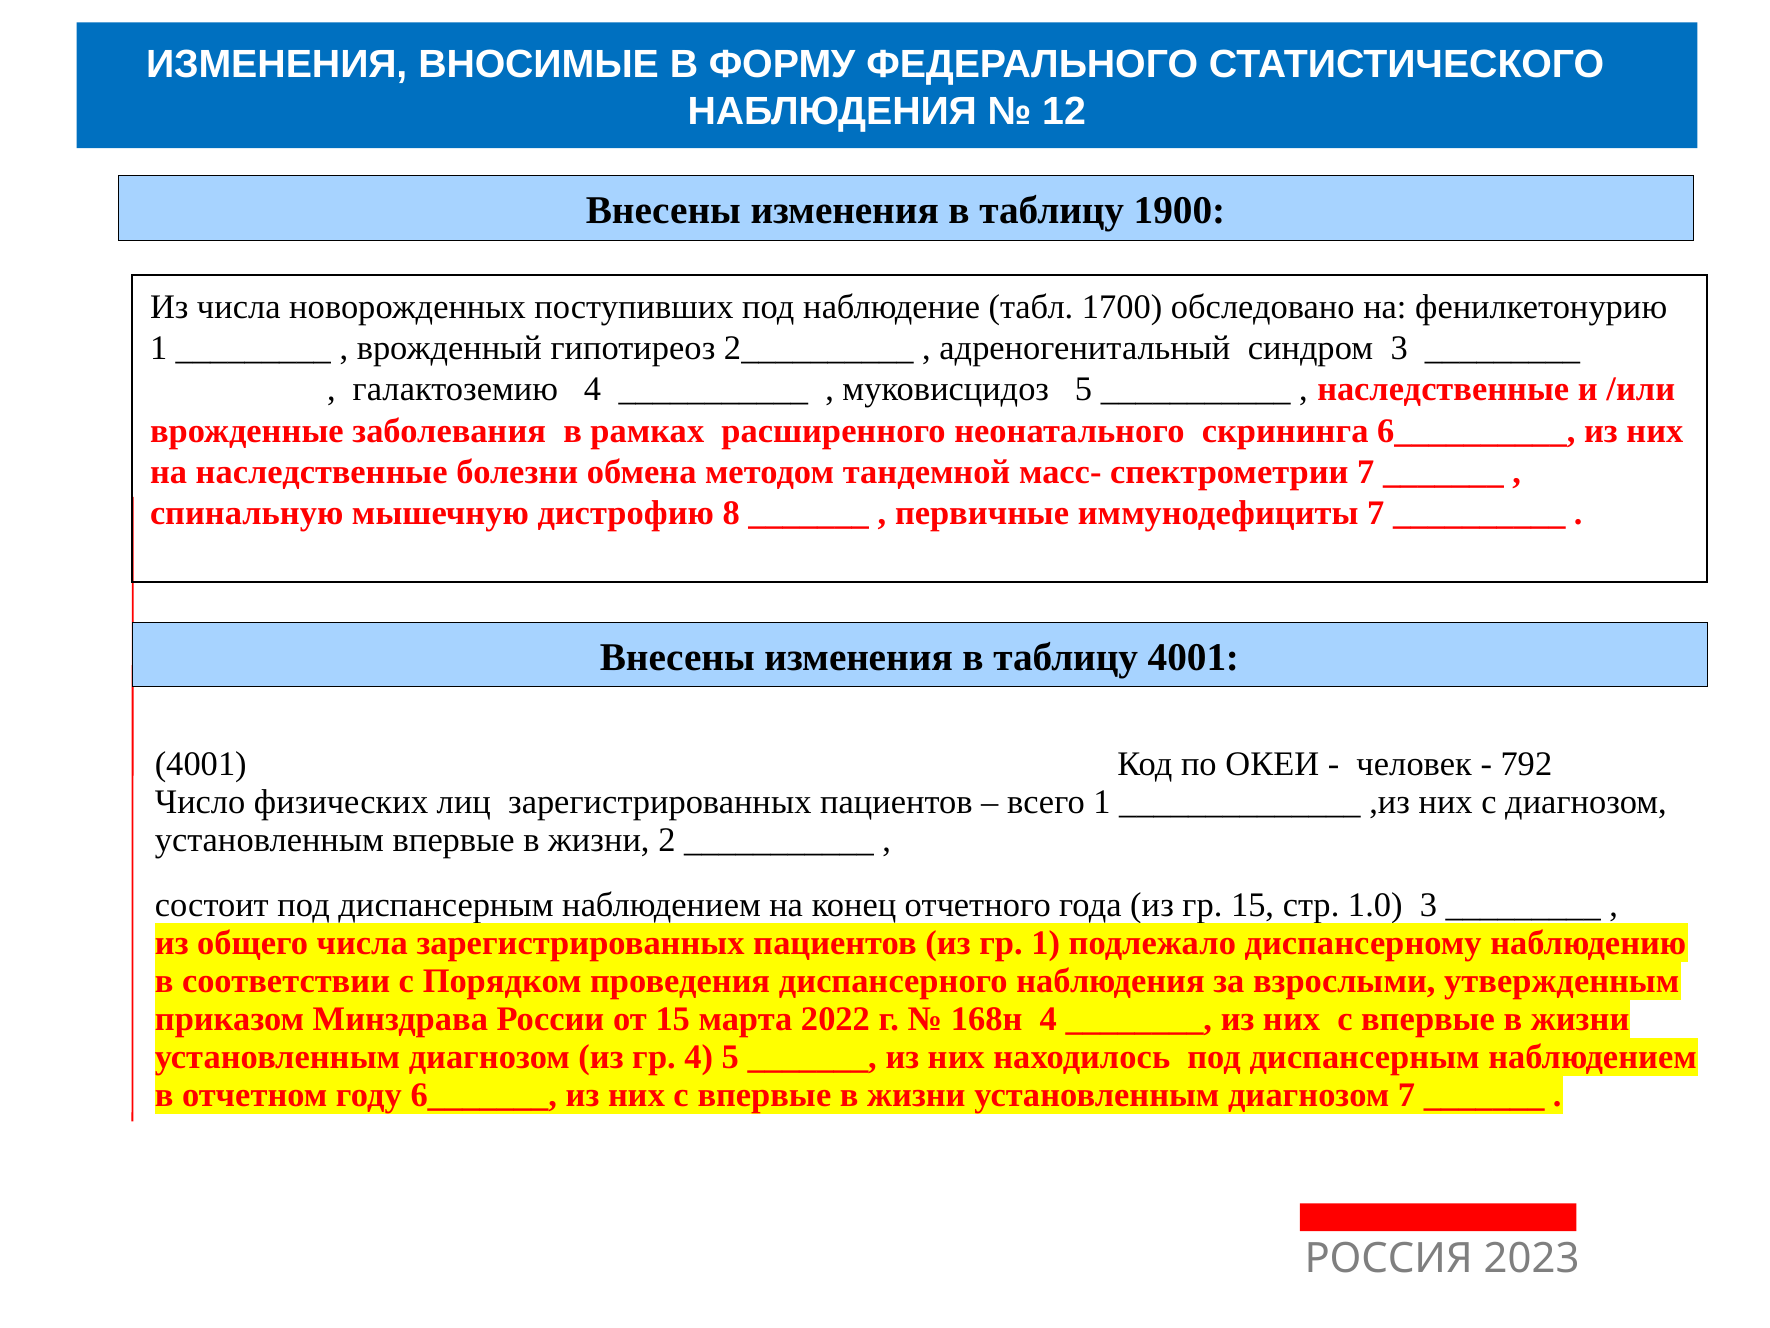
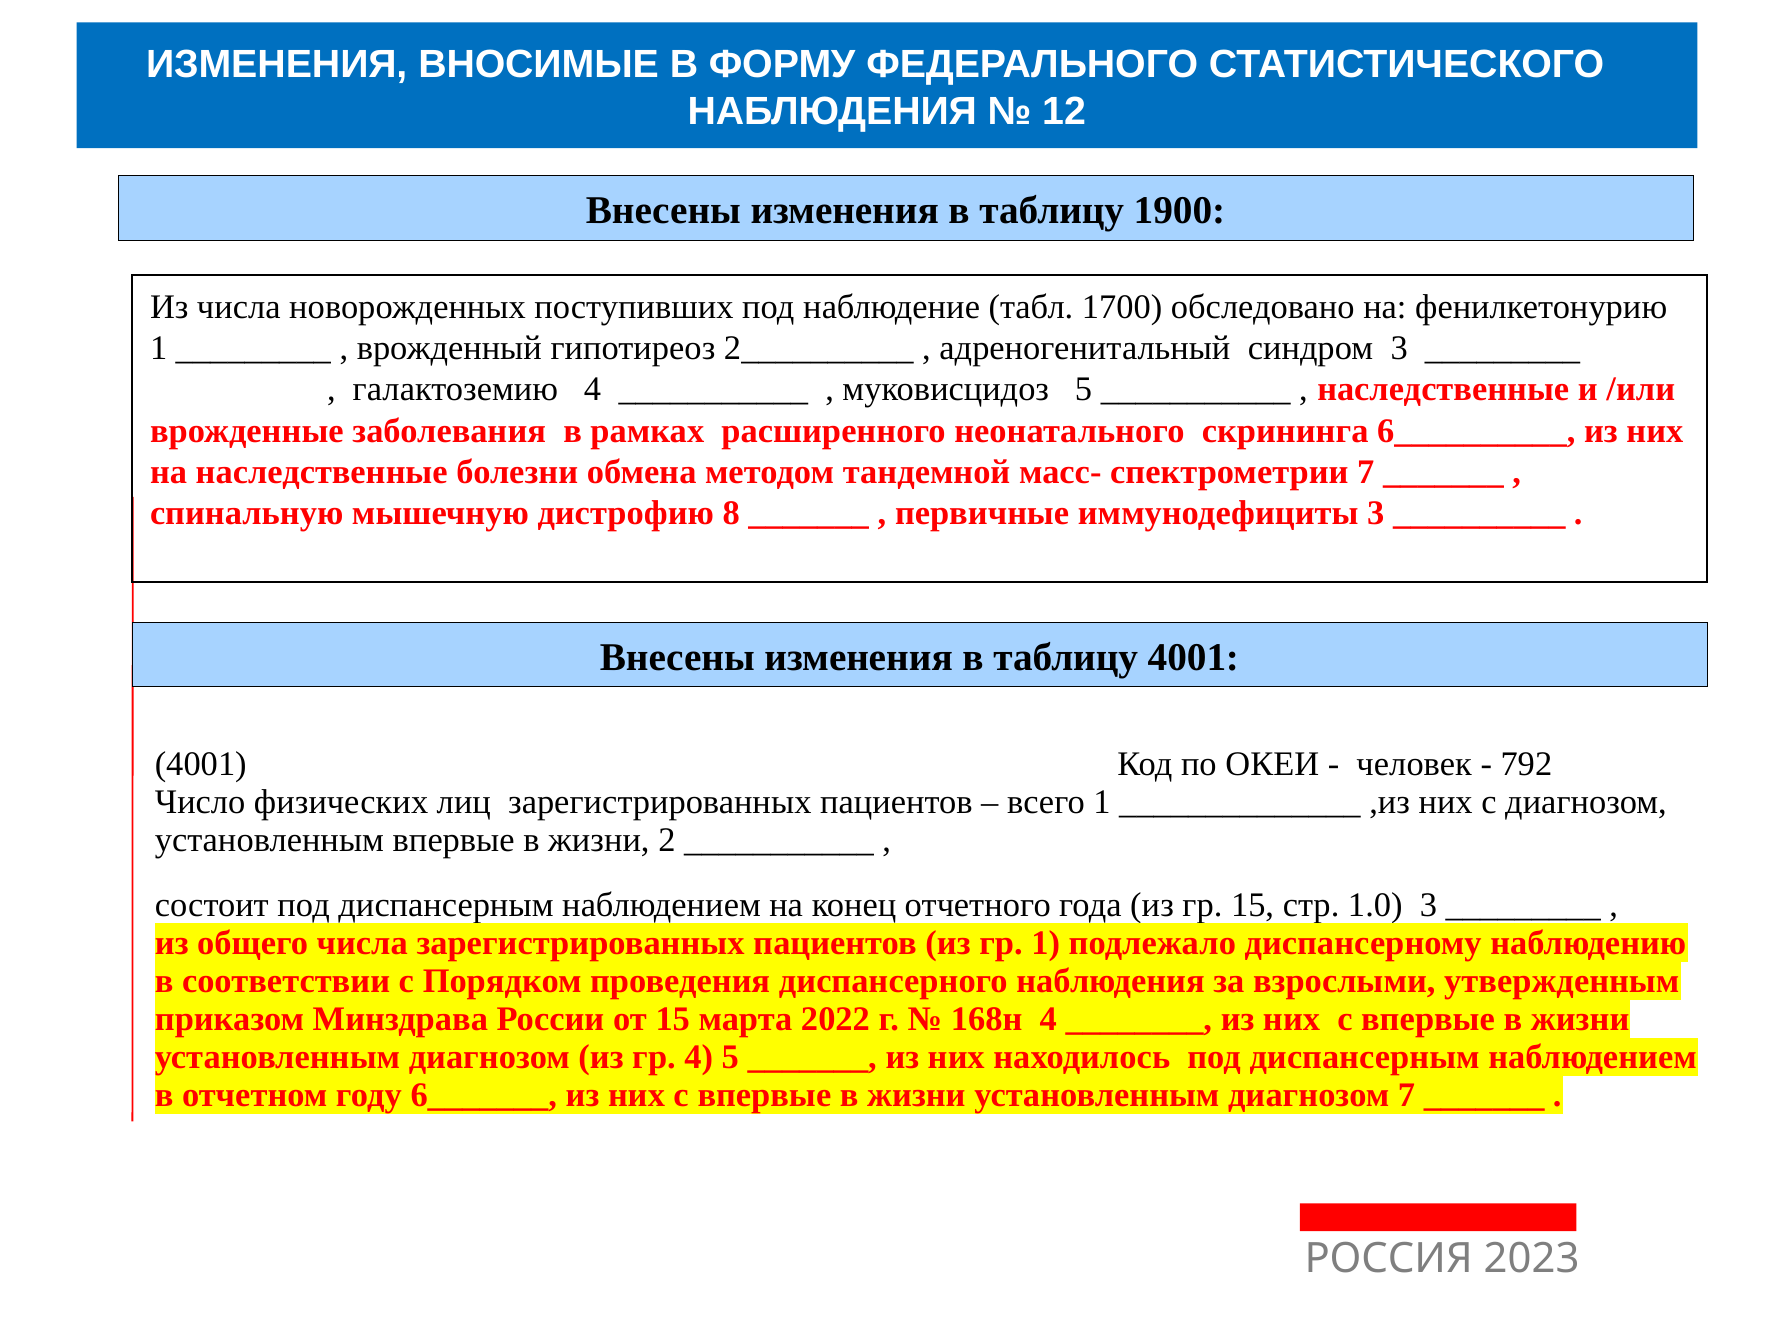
иммунодефициты 7: 7 -> 3 (1376, 513)
